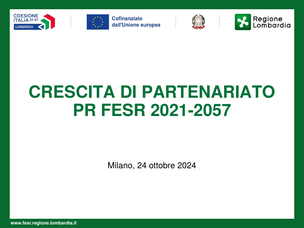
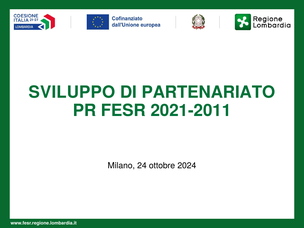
CRESCITA: CRESCITA -> SVILUPPO (72, 92)
2021-2057: 2021-2057 -> 2021-2011 (191, 111)
